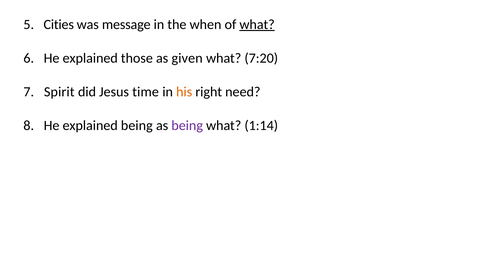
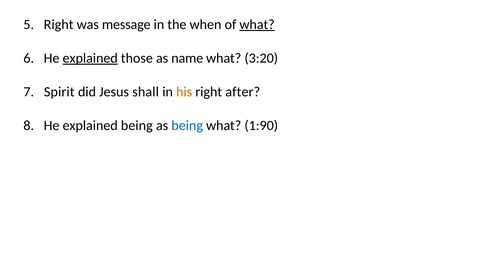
Cities: Cities -> Right (59, 24)
explained underline: none -> present (90, 58)
given: given -> name (187, 58)
7:20: 7:20 -> 3:20 (261, 58)
time: time -> shall (146, 92)
need: need -> after (243, 92)
being colour: purple -> blue (187, 126)
1:14: 1:14 -> 1:90 (261, 126)
